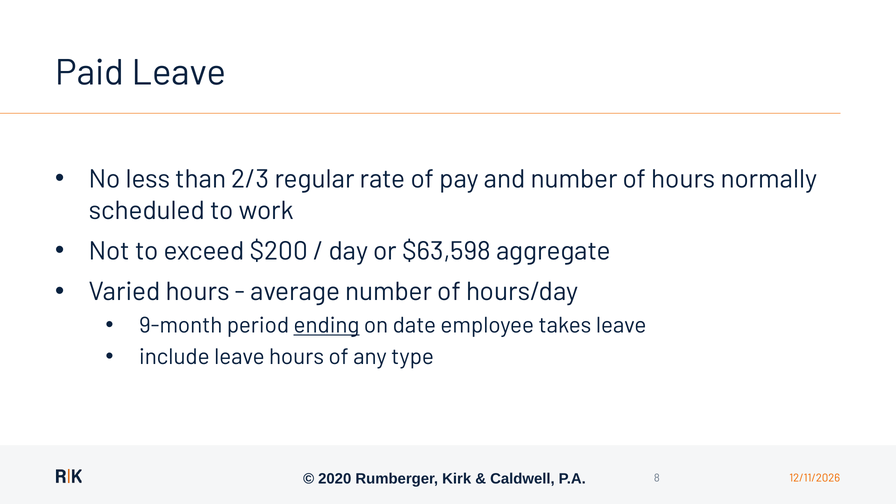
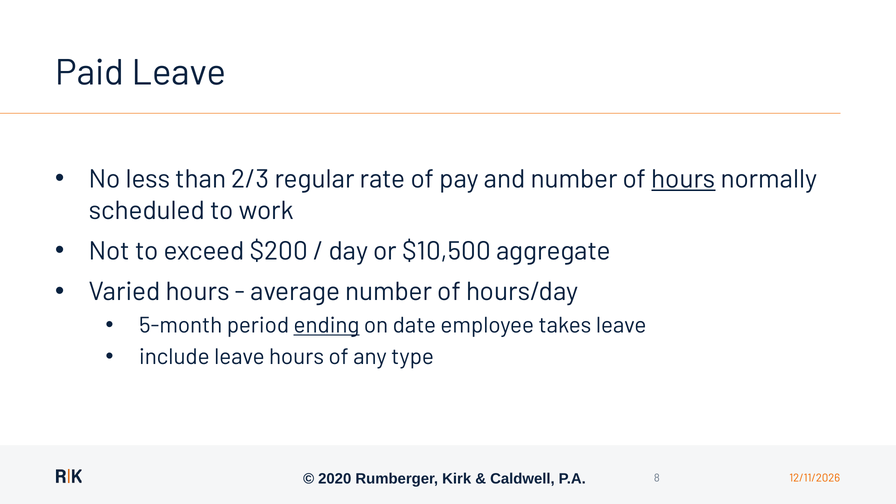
hours underline: none -> present (683, 179)
$63,598: $63,598 -> $10,500 (447, 251)
9-month: 9-month -> 5-month (181, 325)
